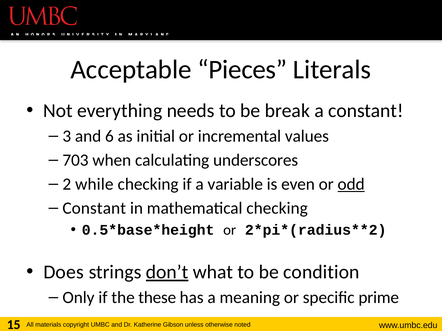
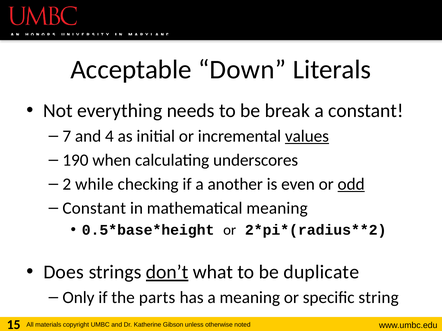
Pieces: Pieces -> Down (242, 70)
3: 3 -> 7 (67, 136)
6: 6 -> 4 (109, 136)
values underline: none -> present (307, 136)
703: 703 -> 190 (75, 160)
variable: variable -> another (235, 184)
mathematical checking: checking -> meaning (277, 208)
condition: condition -> duplicate (321, 273)
these: these -> parts (157, 298)
prime: prime -> string (379, 298)
